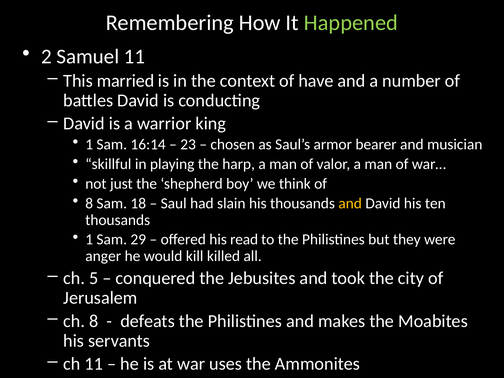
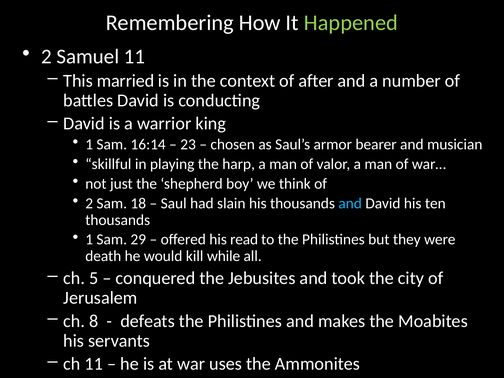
have: have -> after (316, 81)
8: 8 -> 2 (89, 203)
and colour: yellow -> light blue (350, 203)
anger: anger -> death (103, 256)
killed: killed -> while (224, 256)
